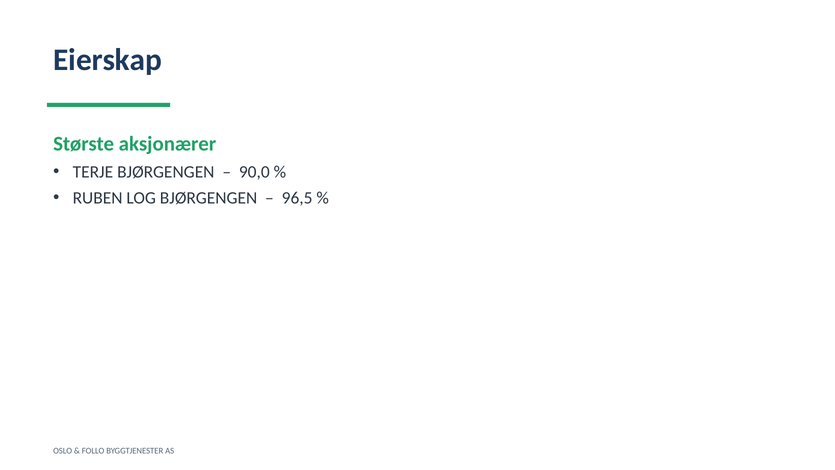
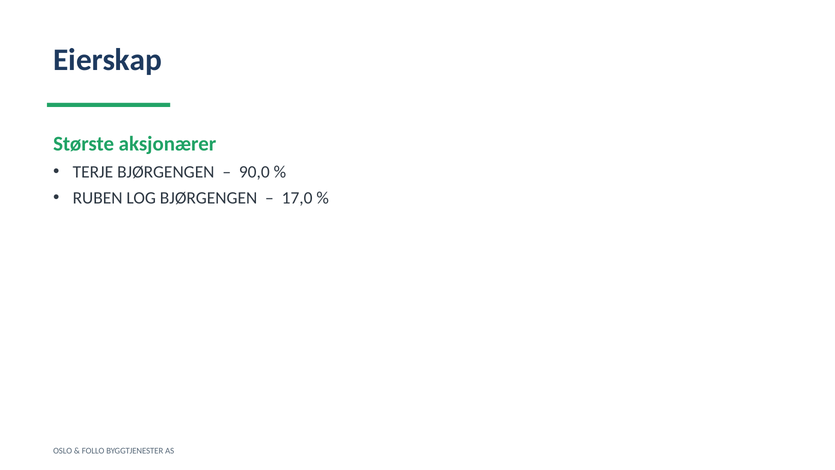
96,5: 96,5 -> 17,0 (297, 198)
